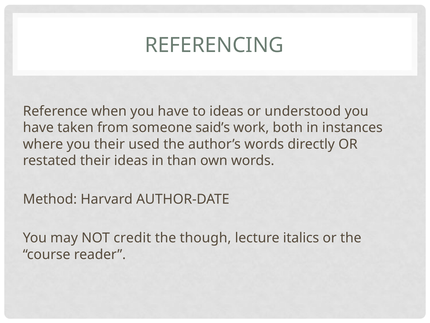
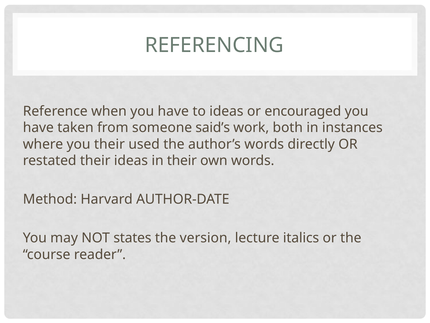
understood: understood -> encouraged (303, 111)
in than: than -> their (182, 160)
credit: credit -> states (132, 238)
though: though -> version (206, 238)
